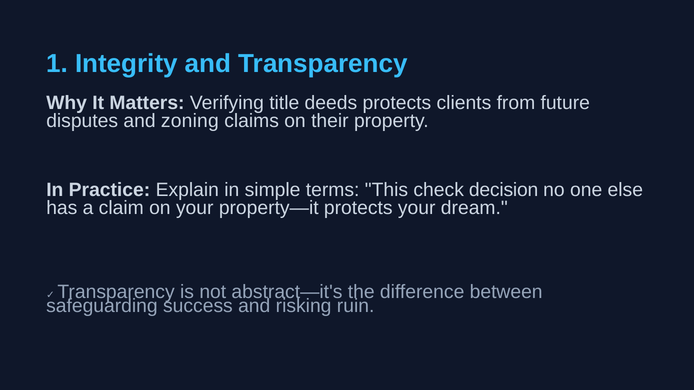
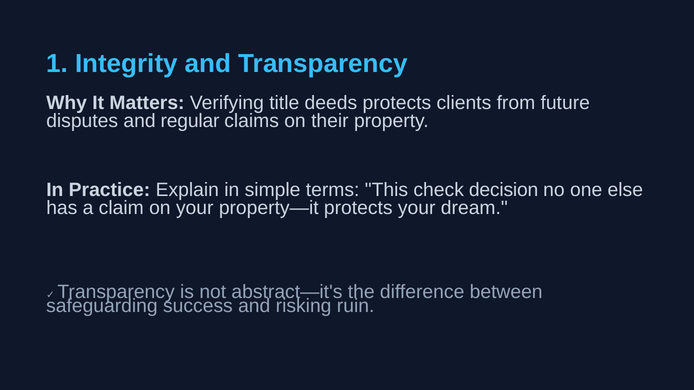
zoning: zoning -> regular (190, 121)
